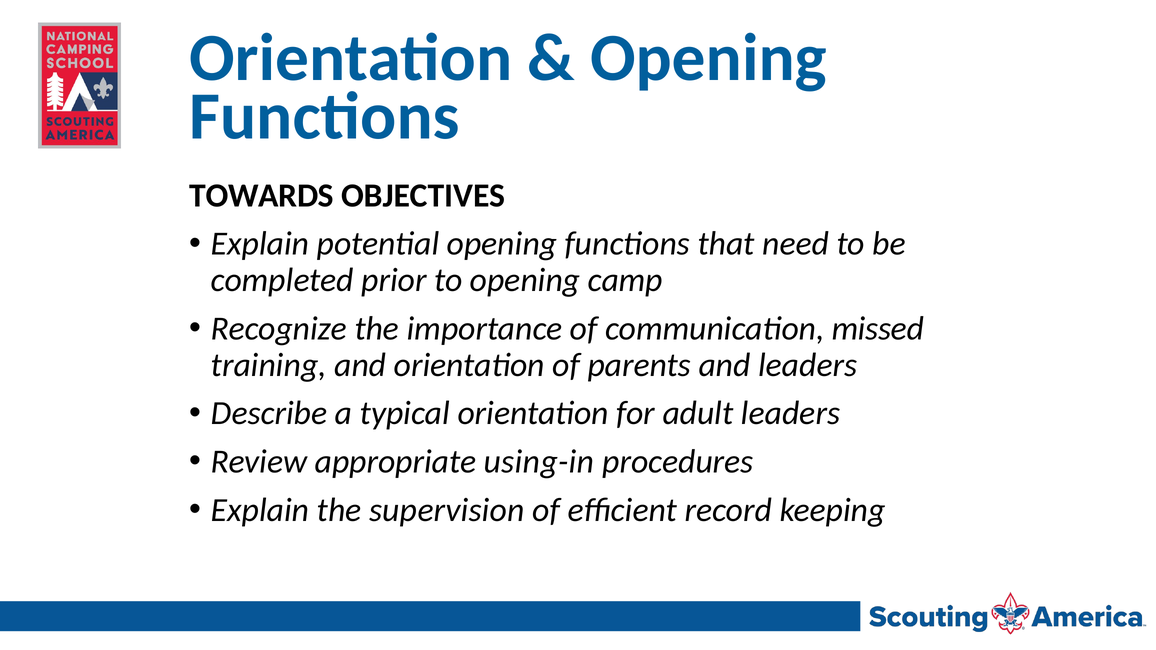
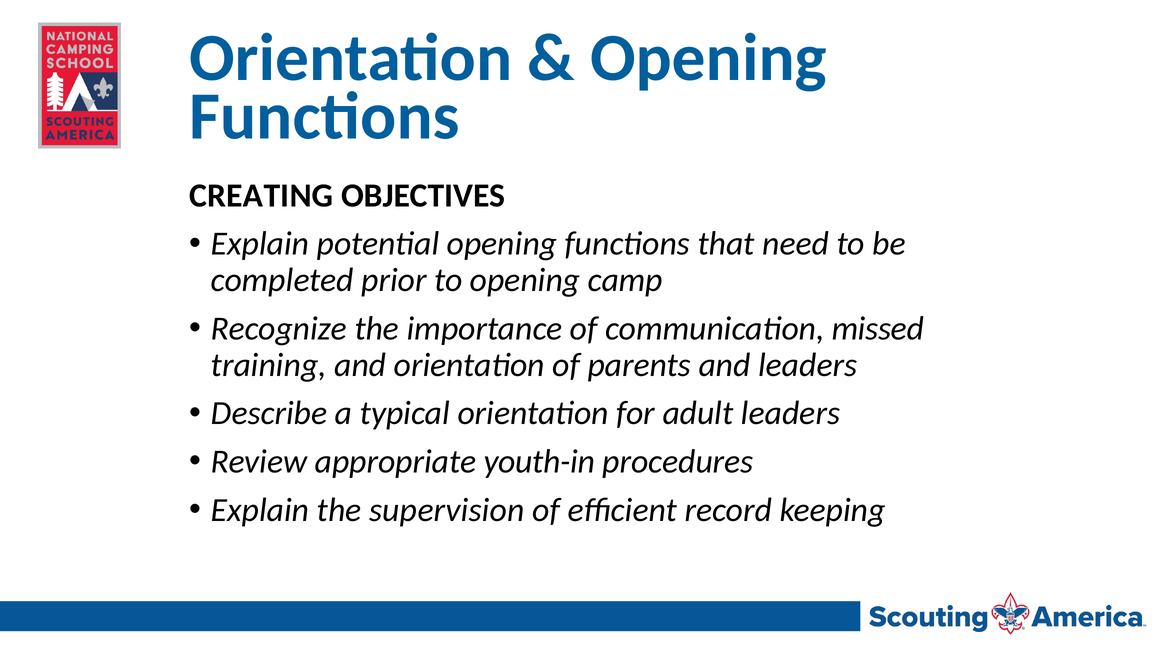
TOWARDS: TOWARDS -> CREATING (261, 196)
using-in: using-in -> youth-in (539, 462)
